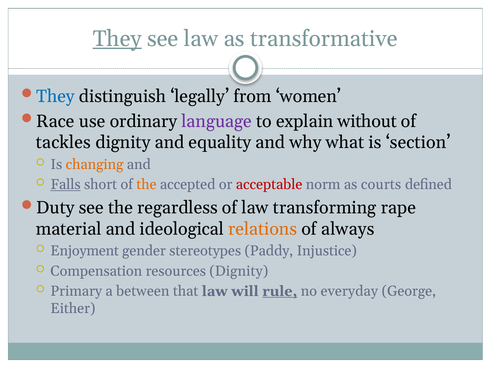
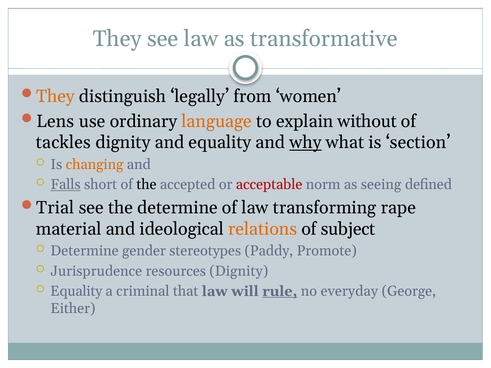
They underline: present -> none (117, 39)
They colour: blue -> orange (55, 96)
Race: Race -> Lens (55, 121)
language colour: purple -> orange (217, 121)
why underline: none -> present (306, 143)
the colour: orange -> black (146, 185)
courts: courts -> seeing (381, 185)
Duty: Duty -> Trial (55, 208)
the regardless: regardless -> determine (178, 208)
always: always -> subject (348, 229)
Enjoyment: Enjoyment -> Determine (85, 251)
Injustice: Injustice -> Promote (327, 251)
Compensation: Compensation -> Jurisprudence (96, 271)
Primary: Primary -> Equality (76, 291)
between: between -> criminal (143, 291)
